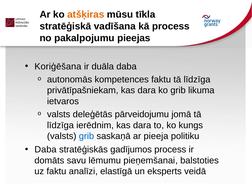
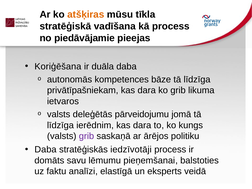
pakalpojumu: pakalpojumu -> piedāvājamie (84, 38)
kompetences faktu: faktu -> bāze (161, 79)
grib colour: blue -> purple (86, 136)
pieeja: pieeja -> ārējos (156, 136)
gadījumos: gadījumos -> iedzīvotāji (131, 150)
